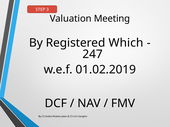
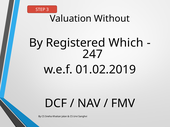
Meeting: Meeting -> Without (112, 19)
